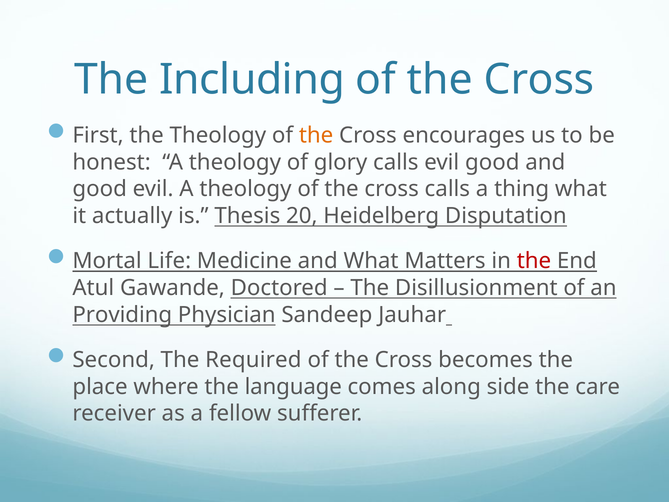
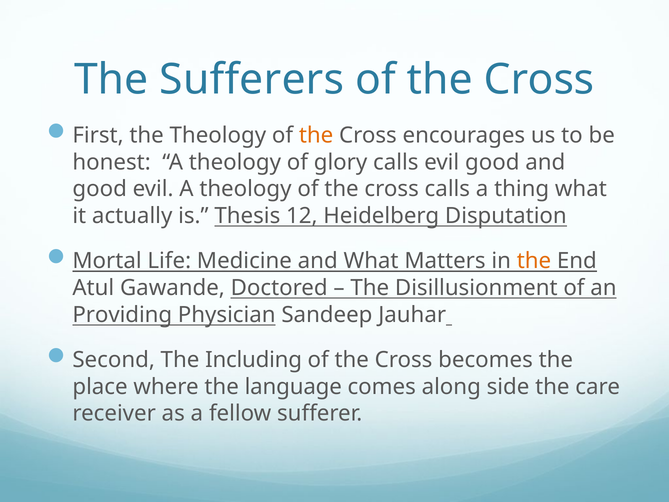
Including: Including -> Sufferers (252, 80)
20: 20 -> 12 (302, 216)
the colour: red -> orange (534, 261)
Required: Required -> Including (254, 360)
